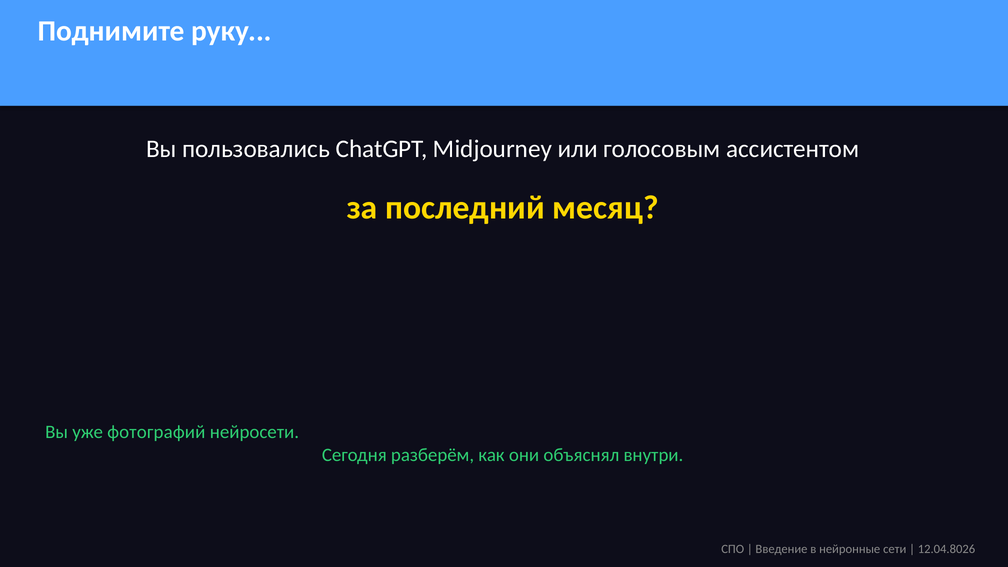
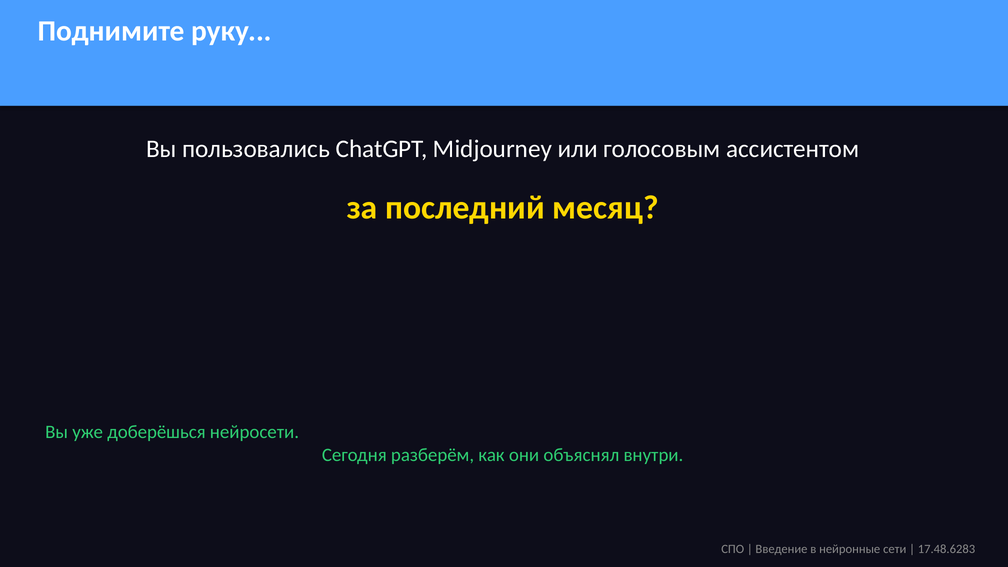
фотографий: фотографий -> доберёшься (156, 432)
12.04.8026: 12.04.8026 -> 17.48.6283 (946, 549)
